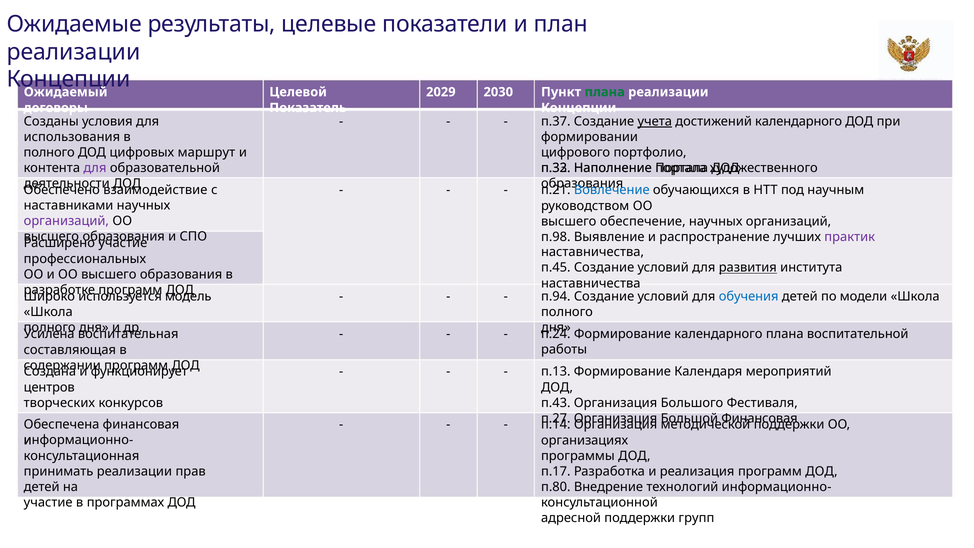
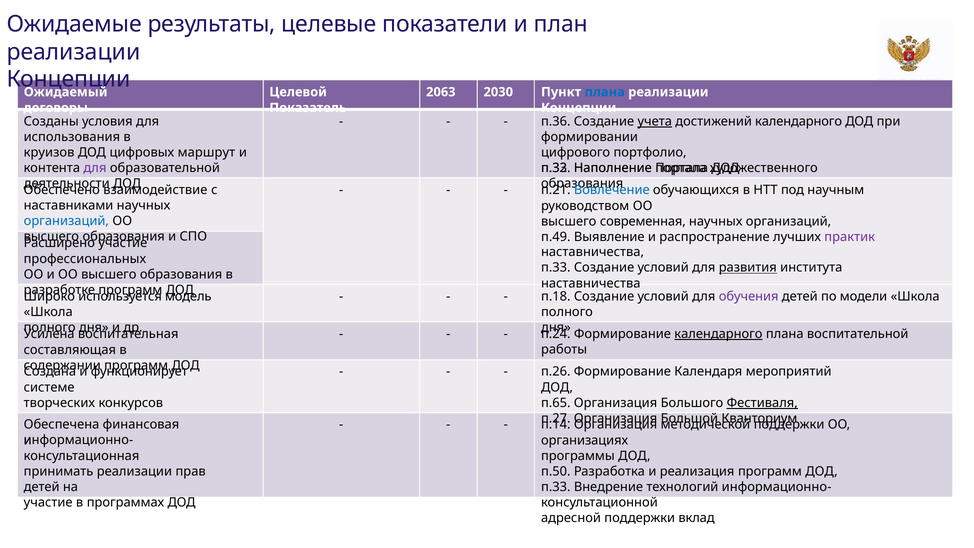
2029: 2029 -> 2063 (441, 92)
плана colour: green -> blue (605, 92)
п.37: п.37 -> п.36 (556, 121)
полного: полного -> круизов (49, 152)
организаций colour: purple -> blue (66, 221)
обеспечение: обеспечение -> современная (643, 221)
п.98: п.98 -> п.49 (556, 236)
п.45: п.45 -> п.33 (556, 267)
п.94: п.94 -> п.18 (556, 296)
обучения colour: blue -> purple (749, 296)
календарного underline: none -> present (718, 334)
п.13: п.13 -> п.26 (556, 371)
центров: центров -> системе (49, 387)
п.43: п.43 -> п.65 (556, 402)
Фестиваля underline: none -> present (762, 402)
Финансовая: Финансовая -> Кванториум (759, 418)
п.17: п.17 -> п.50 (556, 471)
п.80: п.80 -> п.33 (556, 486)
групп: групп -> вклад (696, 517)
